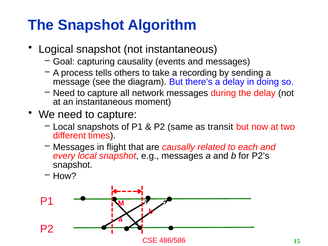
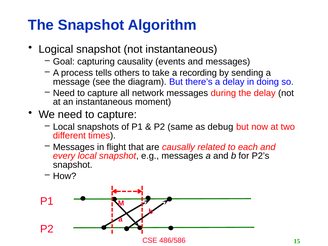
transit: transit -> debug (220, 127)
